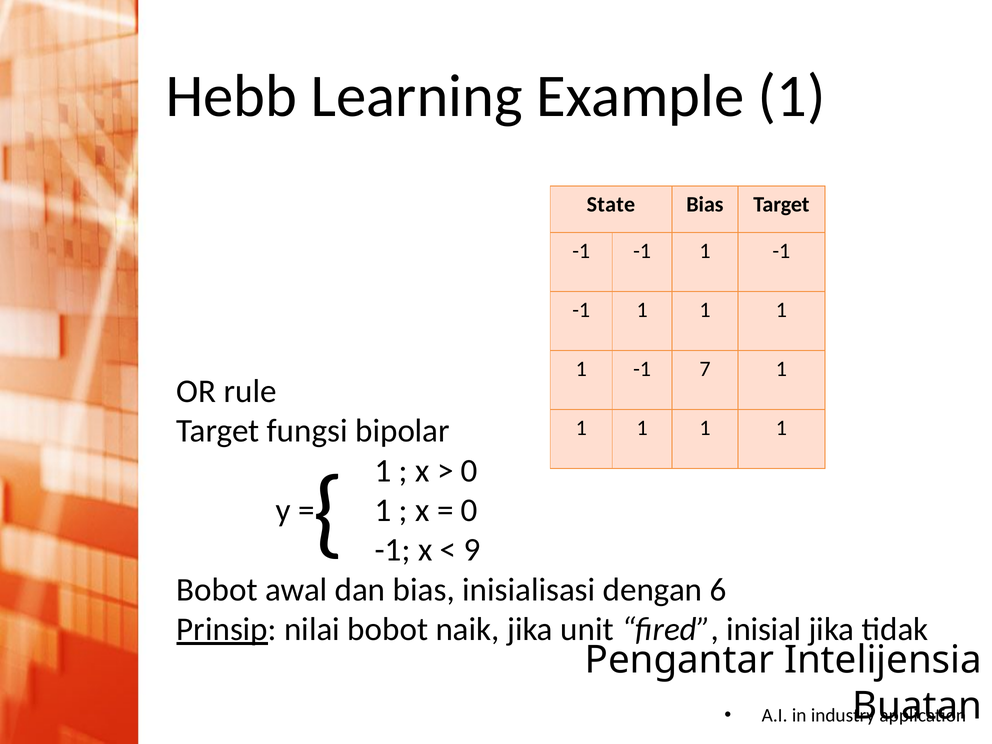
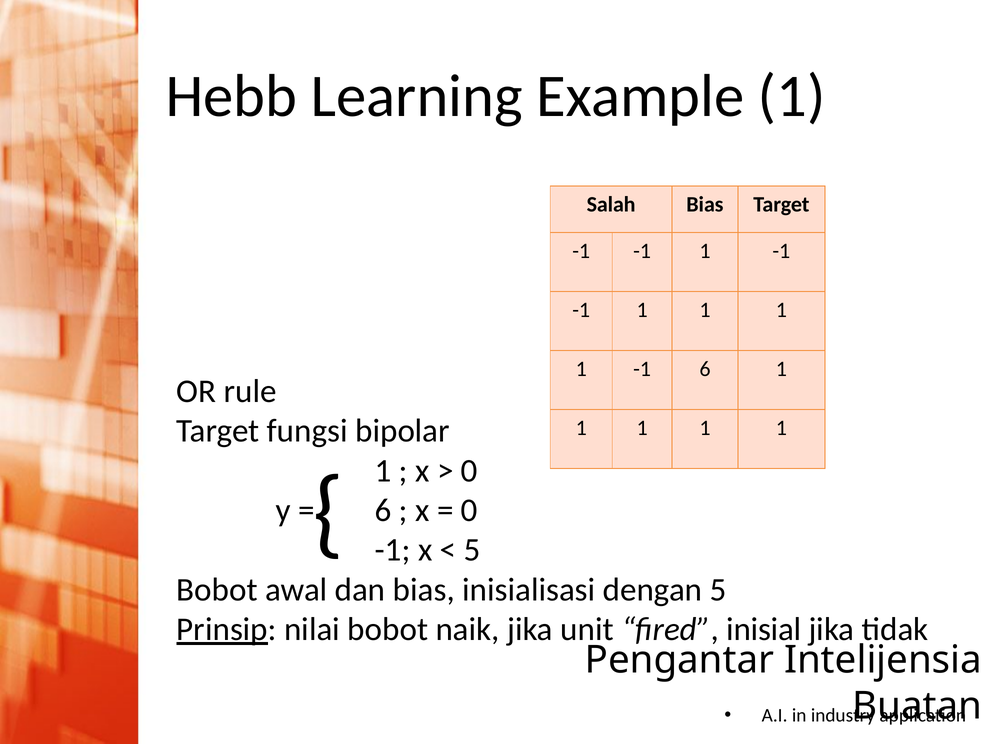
State: State -> Salah (611, 205)
-1 7: 7 -> 6 (705, 369)
1: 1 -> 6 (383, 510)
9: 9 -> 5 (472, 550)
dengan 6: 6 -> 5 (718, 590)
